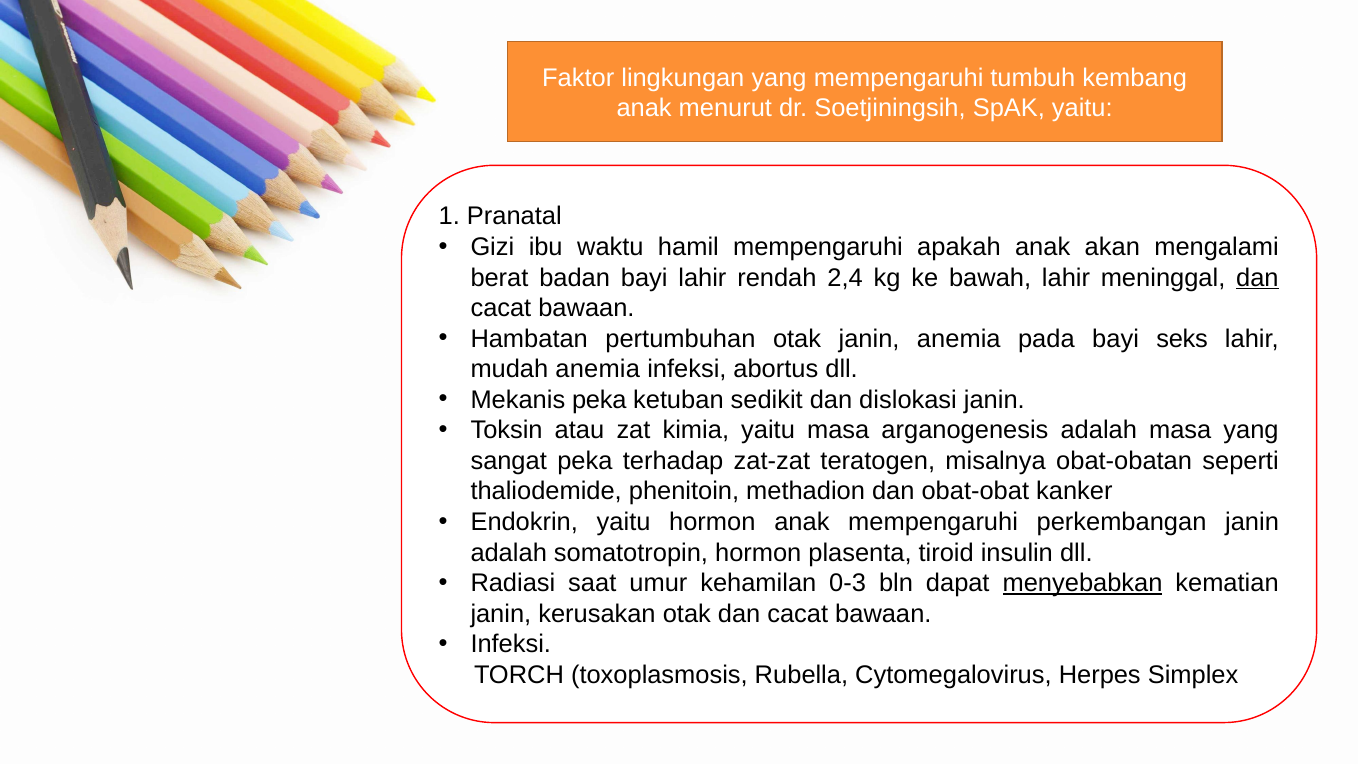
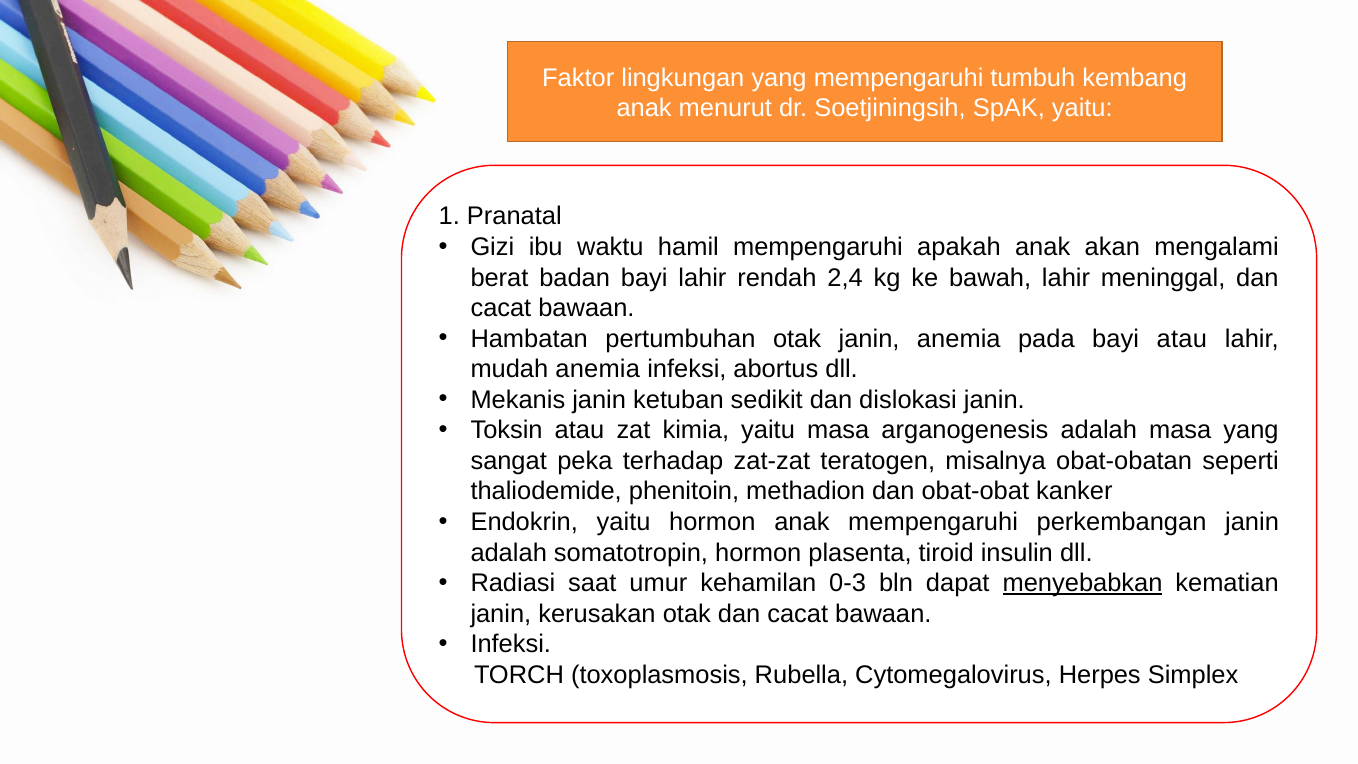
dan underline: present -> none (1257, 278)
bayi seks: seks -> atau (1182, 339)
Mekanis peka: peka -> janin (599, 400)
